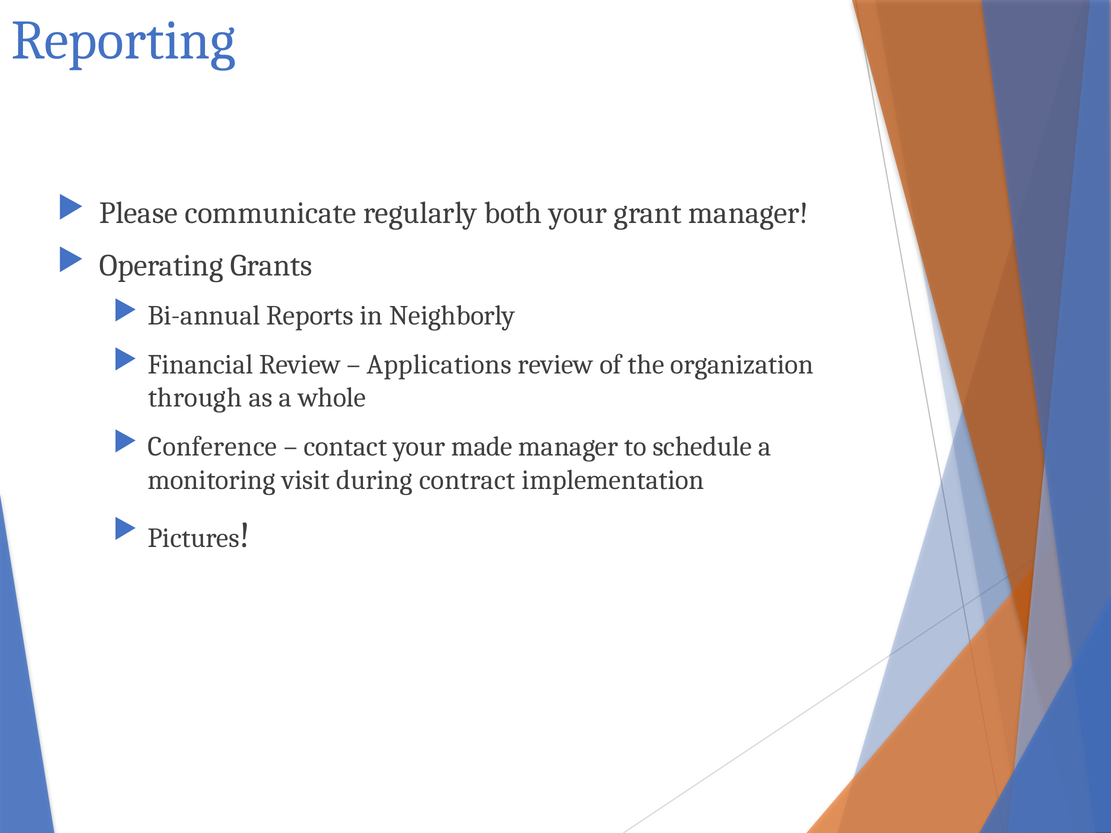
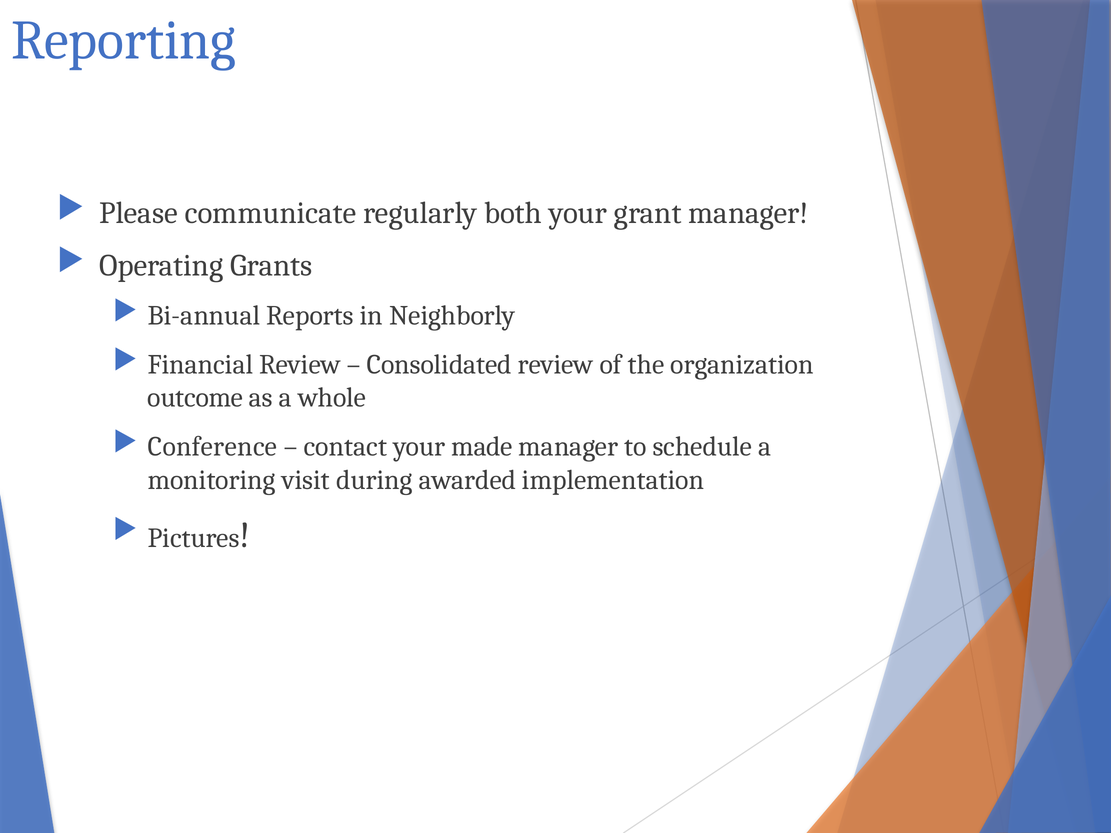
Applications: Applications -> Consolidated (439, 365)
through: through -> outcome (195, 398)
contract: contract -> awarded (467, 480)
